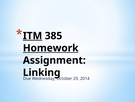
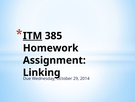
Homework underline: present -> none (51, 48)
